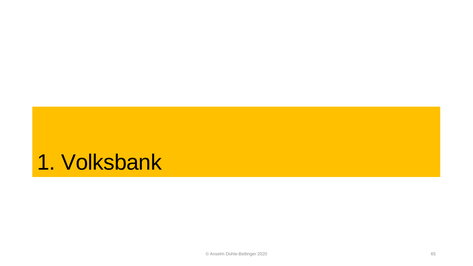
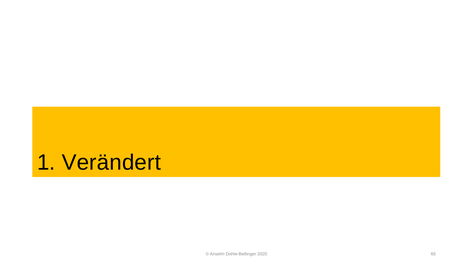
Volksbank: Volksbank -> Verändert (111, 163)
